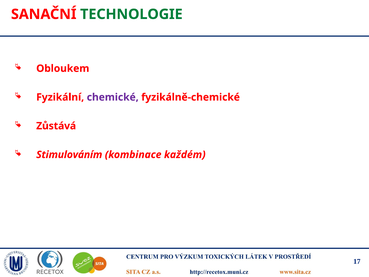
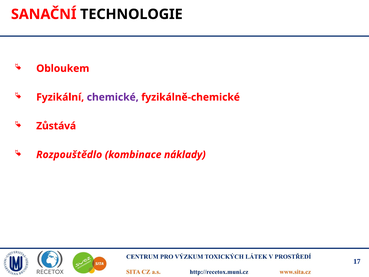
TECHNOLOGIE colour: green -> black (131, 14)
Stimulováním: Stimulováním -> Rozpouštědlo (69, 155)
každém: každém -> náklady (185, 155)
